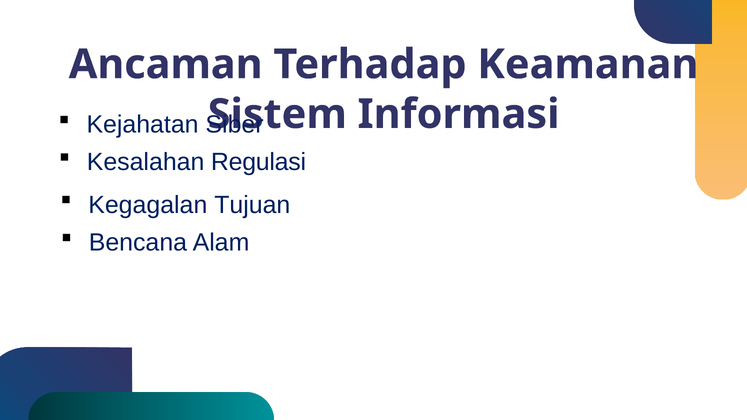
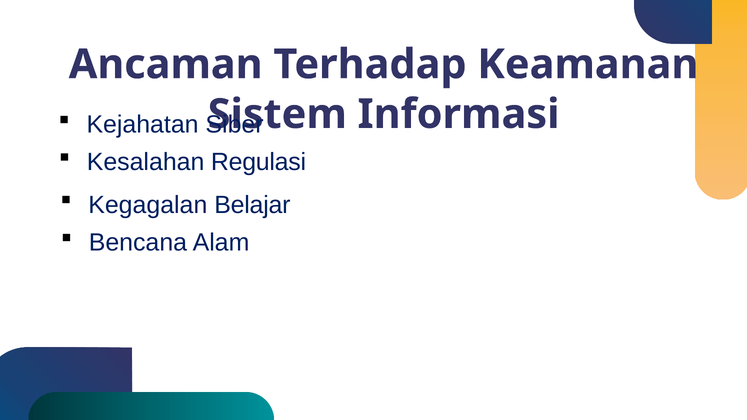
Tujuan: Tujuan -> Belajar (252, 205)
